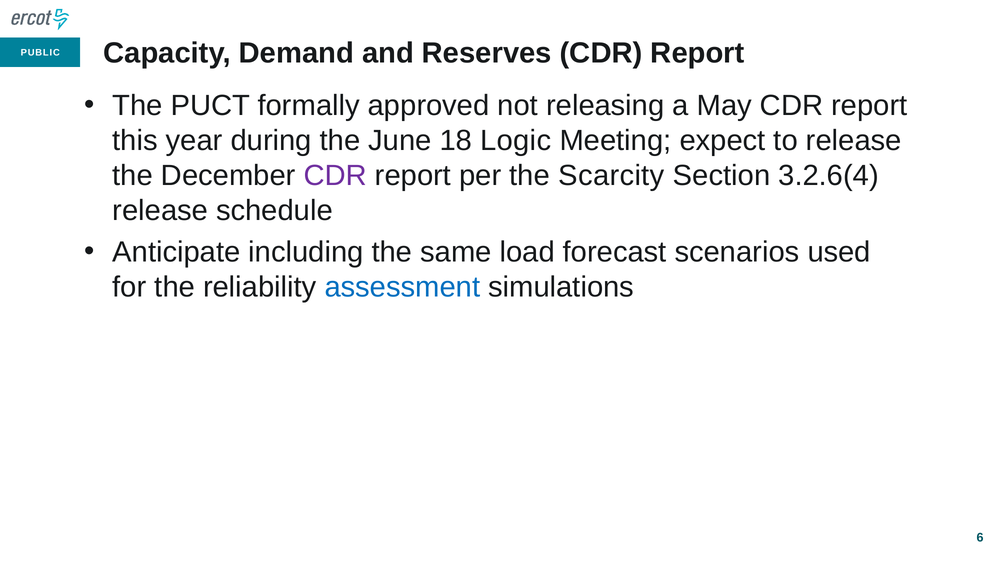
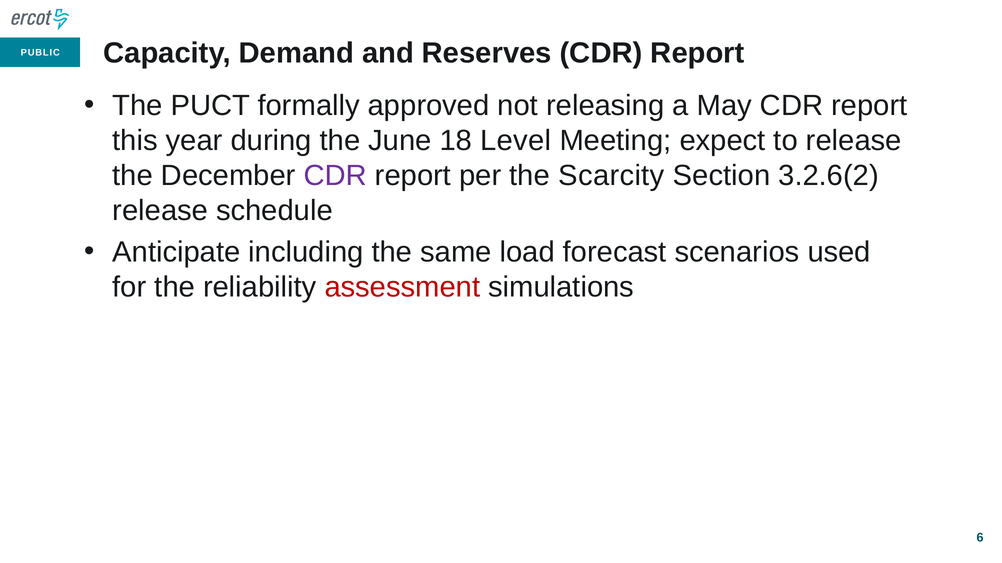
Logic: Logic -> Level (516, 141)
3.2.6(4: 3.2.6(4 -> 3.2.6(2 (829, 176)
assessment colour: blue -> red (402, 288)
